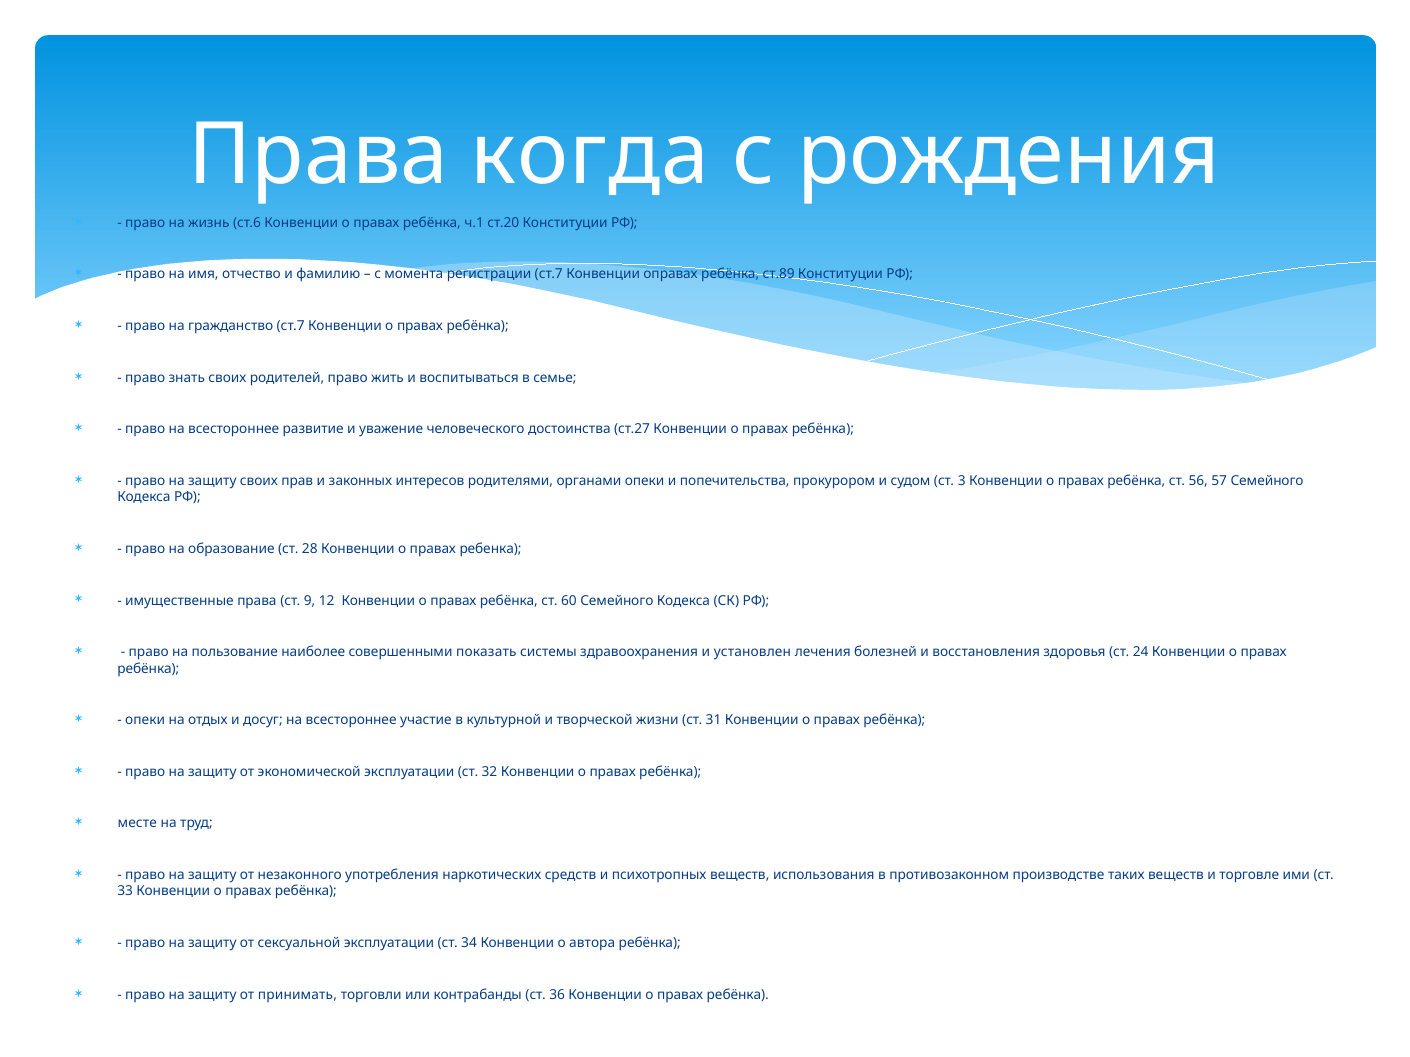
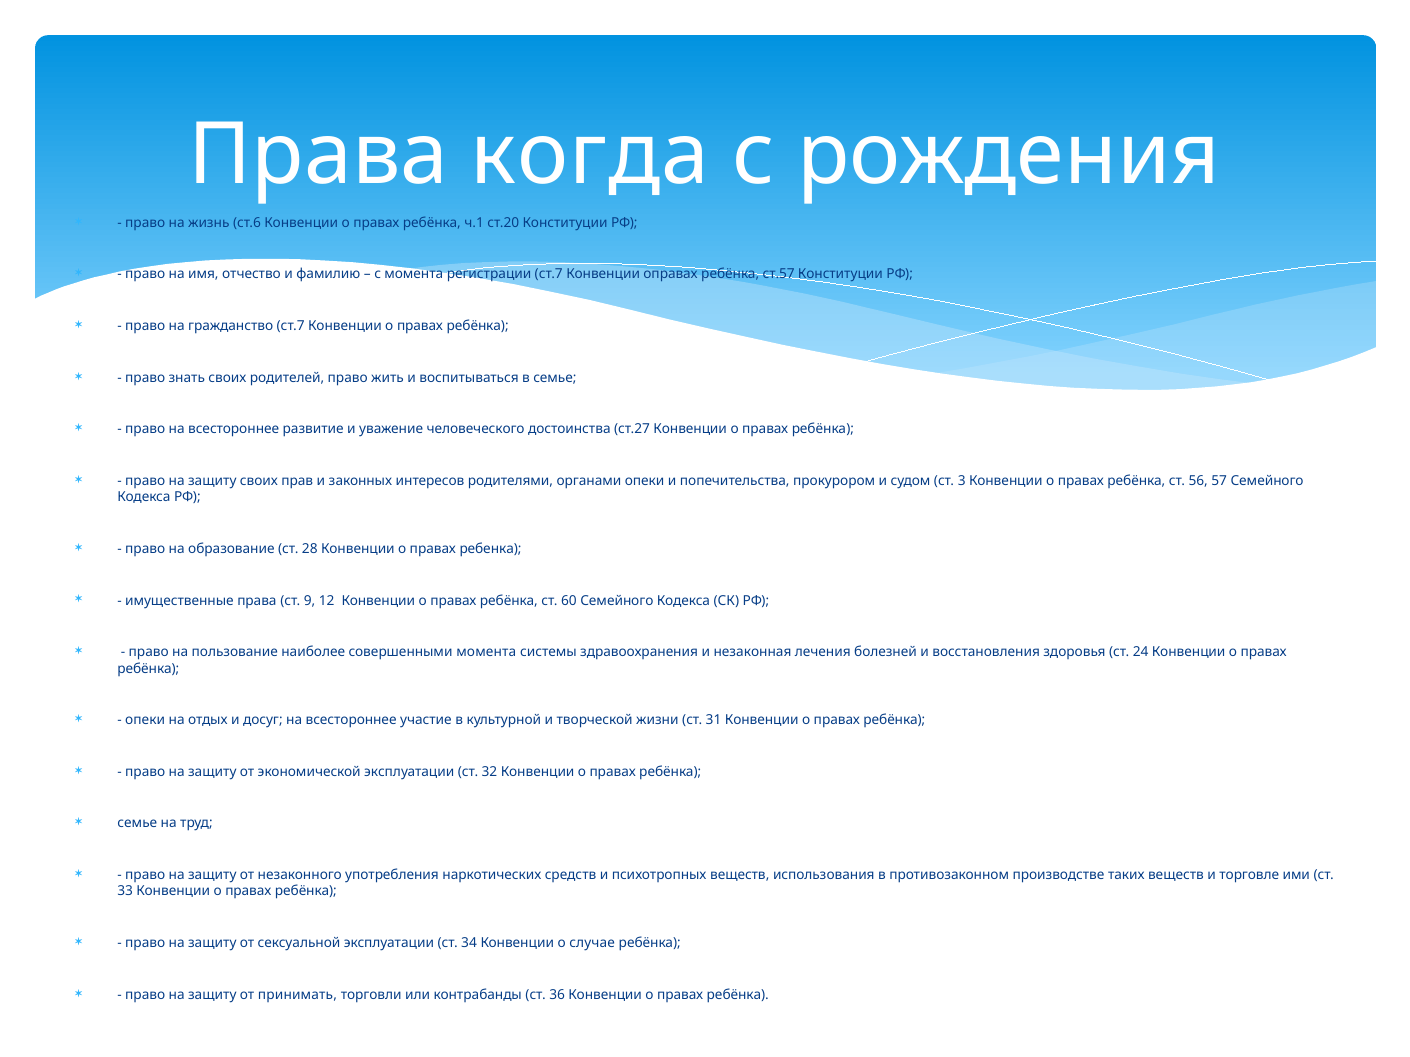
ст.89: ст.89 -> ст.57 (779, 275)
совершенными показать: показать -> момента (486, 652)
установлен: установлен -> незаконная (752, 652)
месте: месте -> семье (137, 824)
автора: автора -> случае (592, 943)
